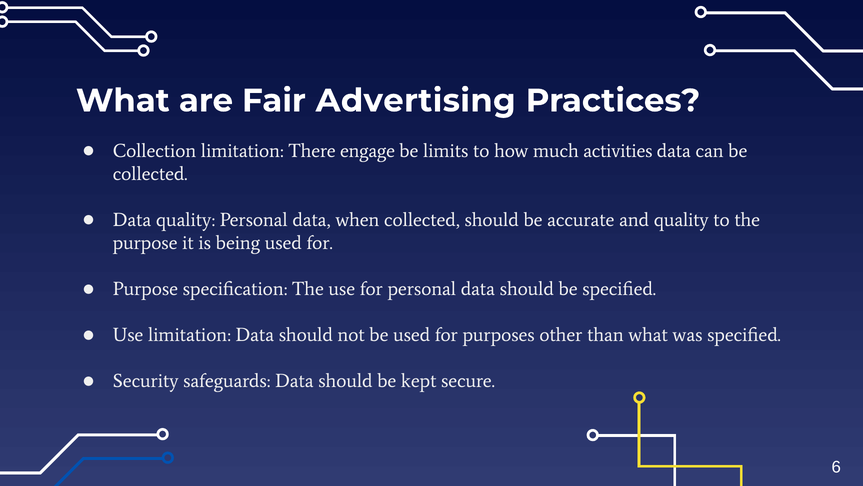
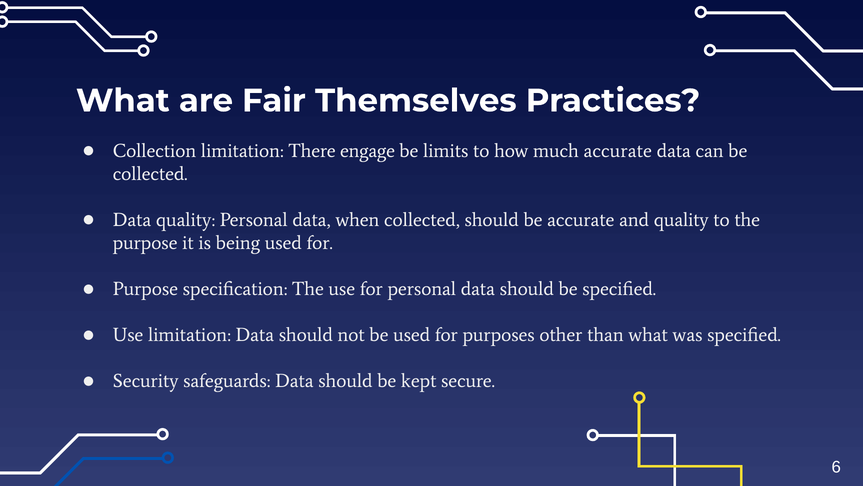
Advertising: Advertising -> Themselves (416, 101)
much activities: activities -> accurate (618, 151)
